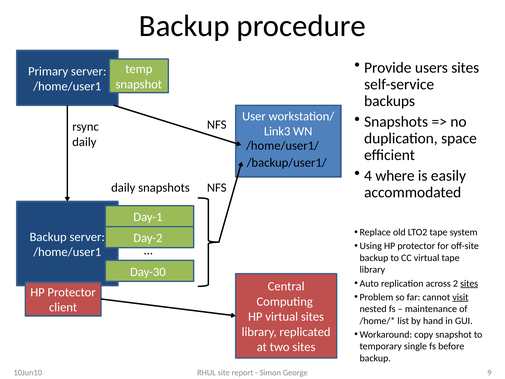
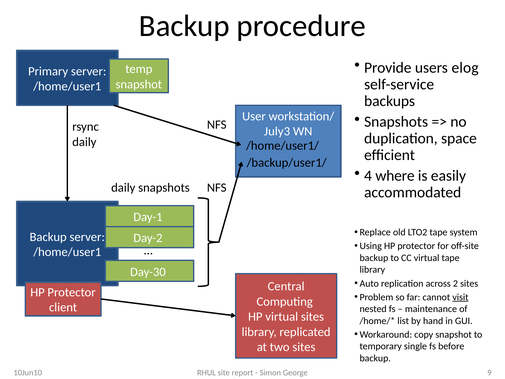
users sites: sites -> elog (465, 68)
Link3: Link3 -> July3 (277, 131)
sites underline: present -> none (469, 283)
